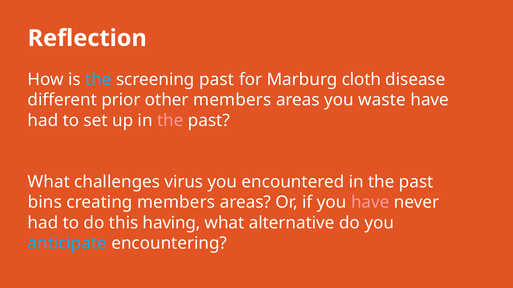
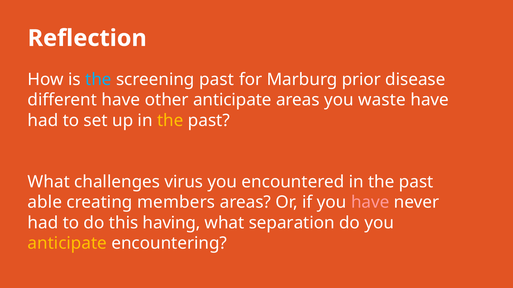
cloth: cloth -> prior (361, 80)
different prior: prior -> have (121, 100)
other members: members -> anticipate (232, 100)
the colour: pink -> yellow (170, 121)
bins: bins -> able (45, 203)
alternative: alternative -> separation (292, 223)
anticipate colour: light blue -> yellow (67, 244)
